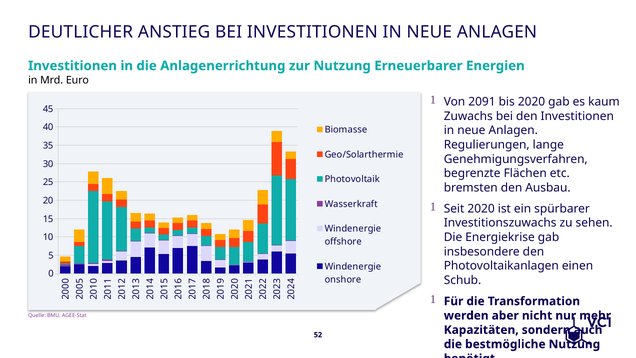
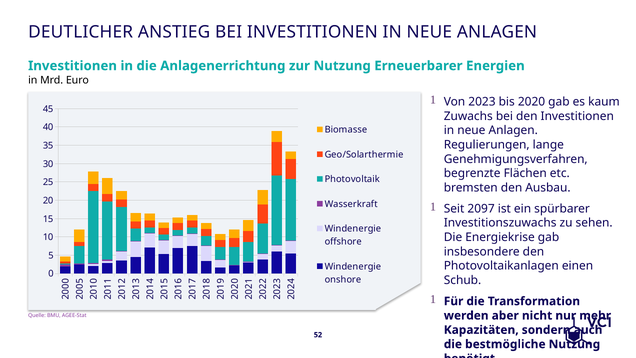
2091: 2091 -> 2023 (482, 102)
Seit 2020: 2020 -> 2097 (481, 209)
